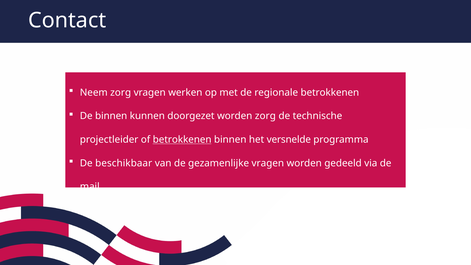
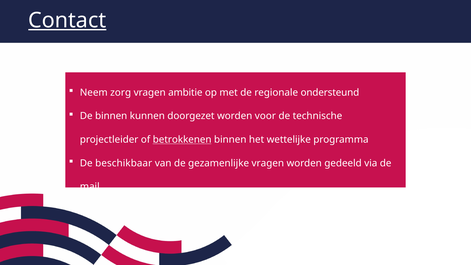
Contact underline: none -> present (67, 20)
werken: werken -> ambitie (185, 92)
regionale betrokkenen: betrokkenen -> ondersteund (330, 92)
worden zorg: zorg -> voor (265, 116)
versnelde: versnelde -> wettelijke (289, 140)
